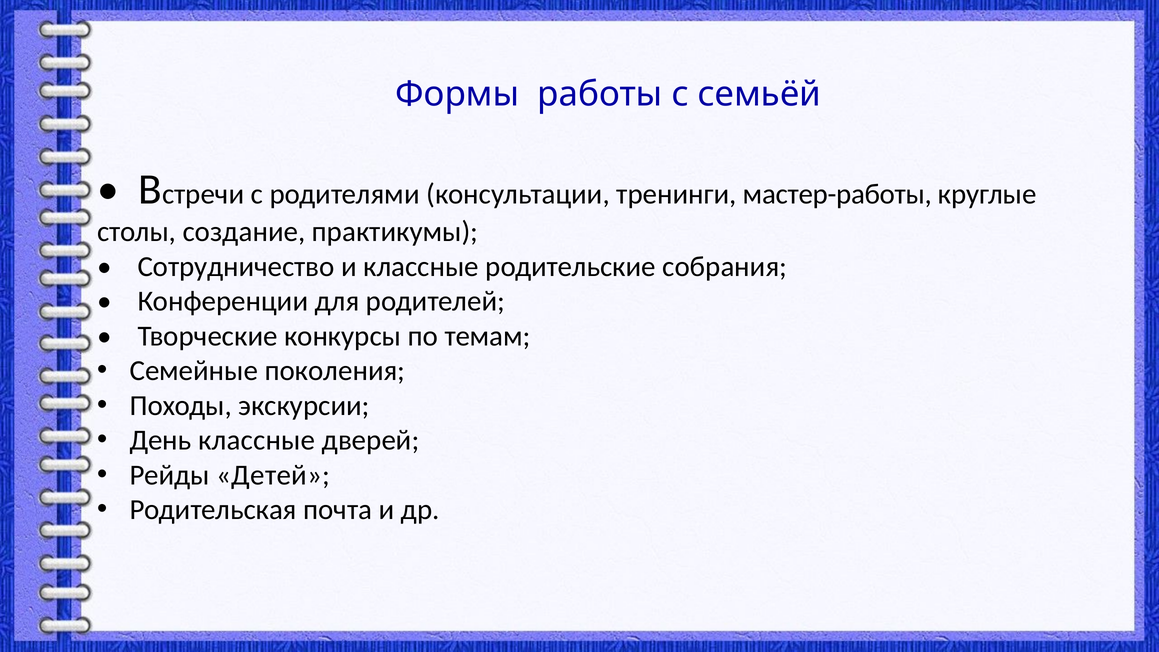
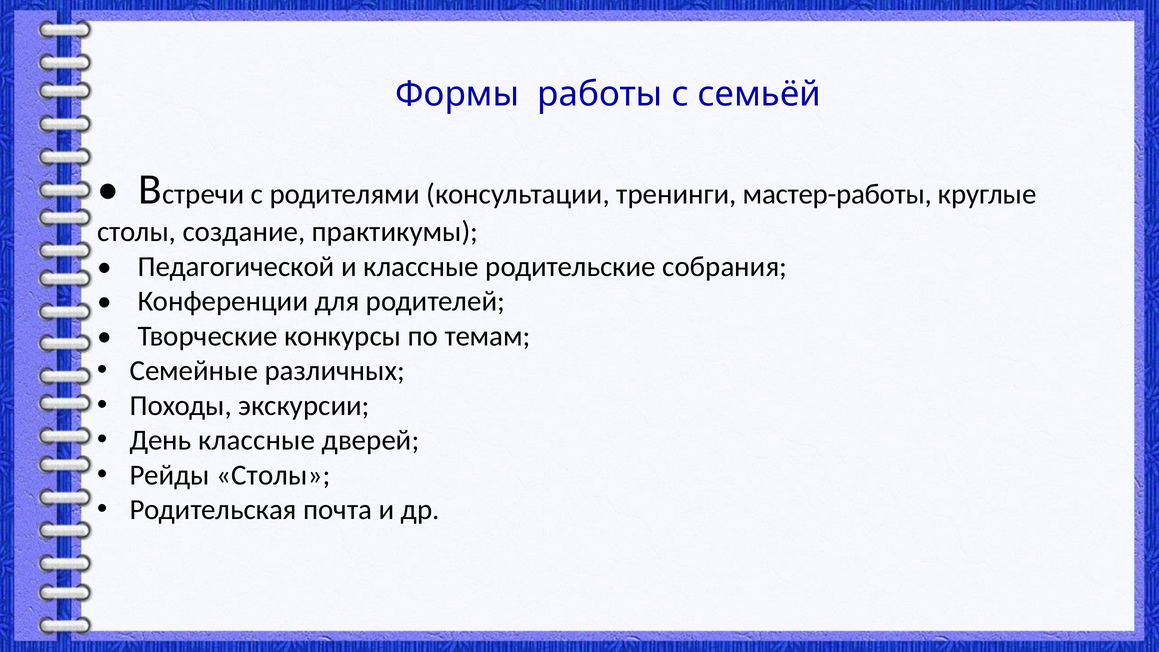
Сотрудничество: Сотрудничество -> Педагогической (236, 266)
поколения: поколения -> различных (335, 371)
Рейды Детей: Детей -> Столы (273, 475)
